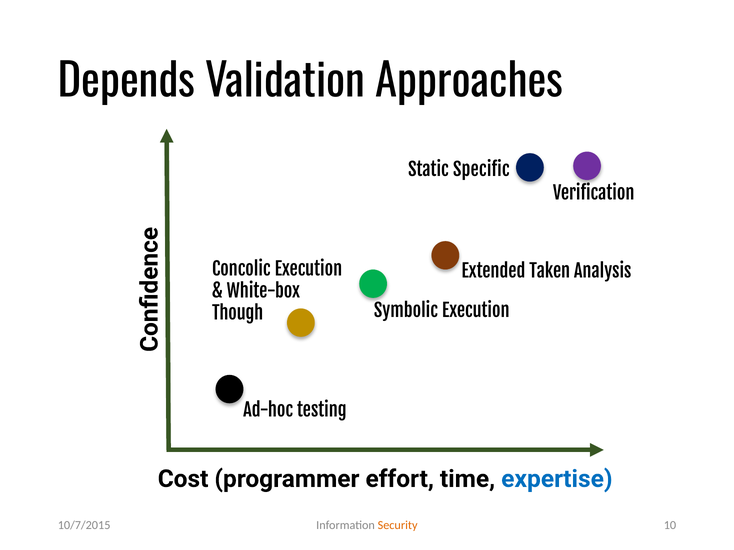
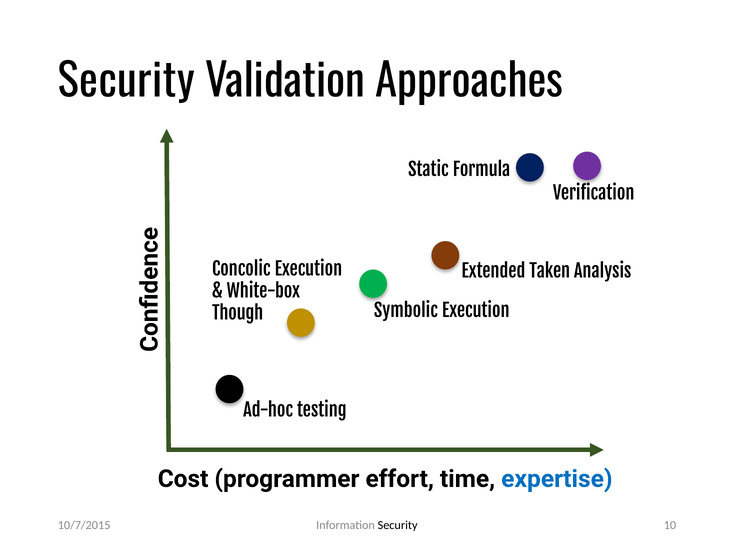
Depends: Depends -> Security (126, 82)
Specific: Specific -> Formula (482, 170)
Security colour: orange -> black (398, 526)
